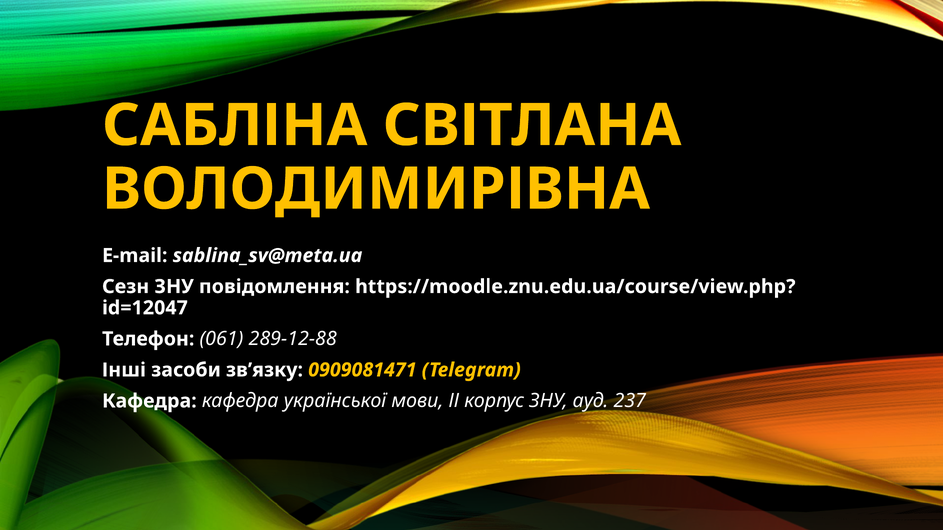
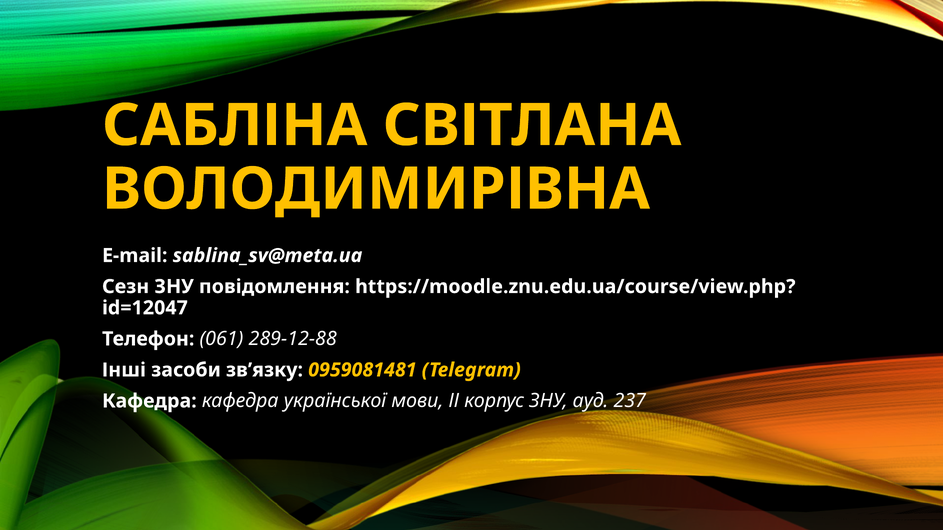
0909081471: 0909081471 -> 0959081481 (362, 370)
